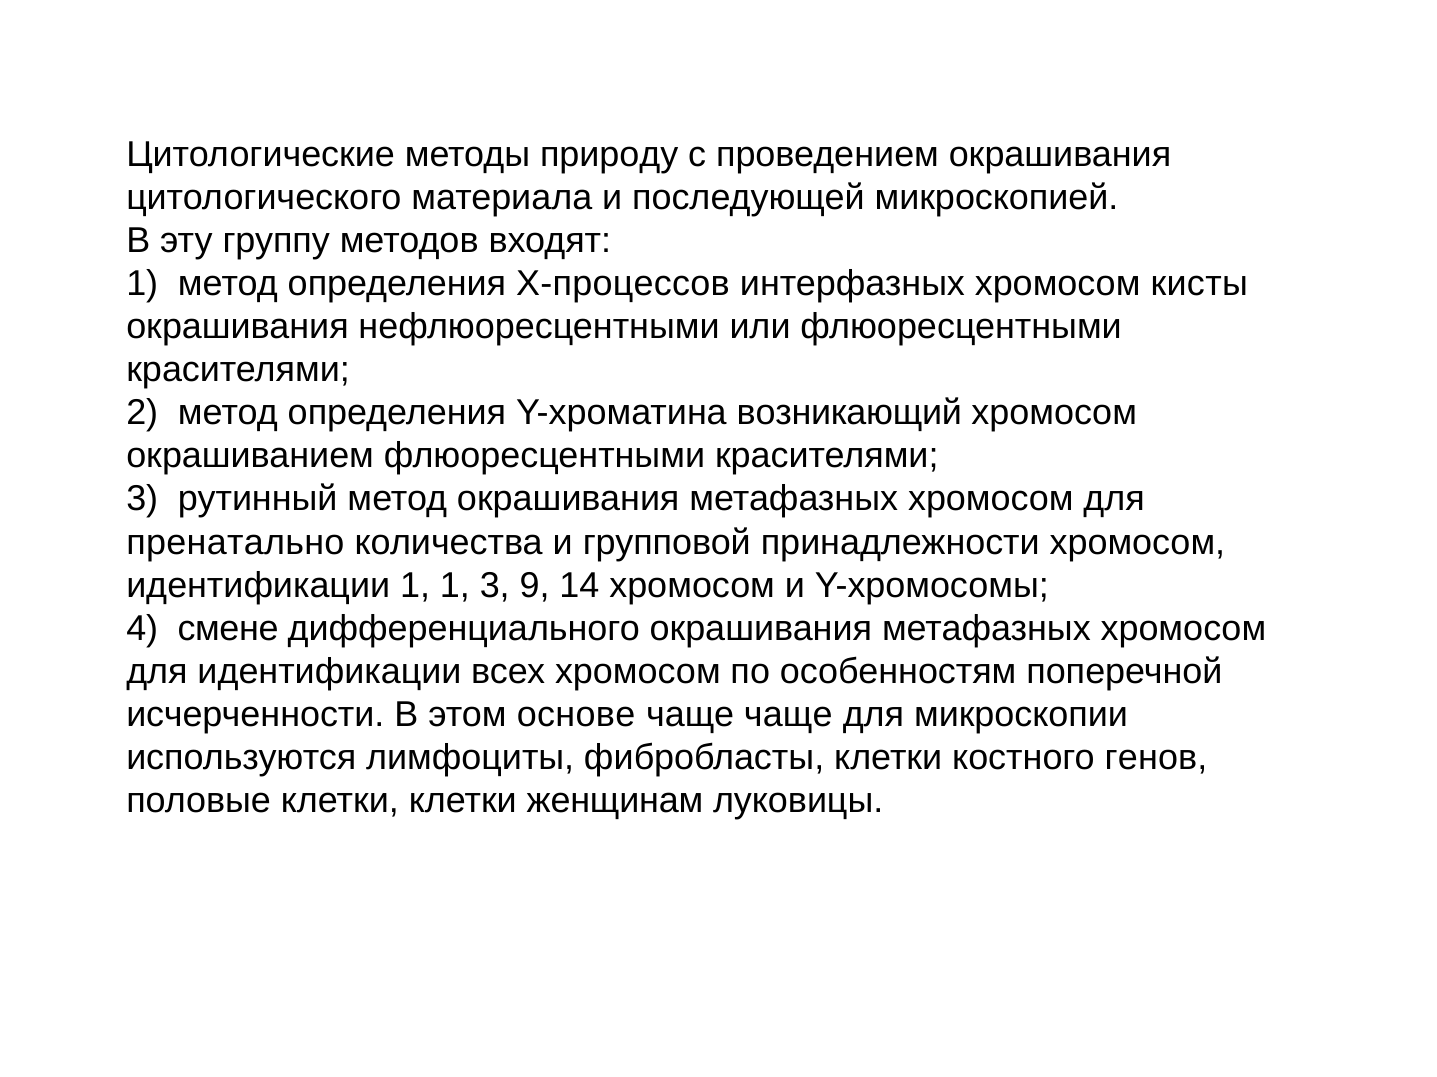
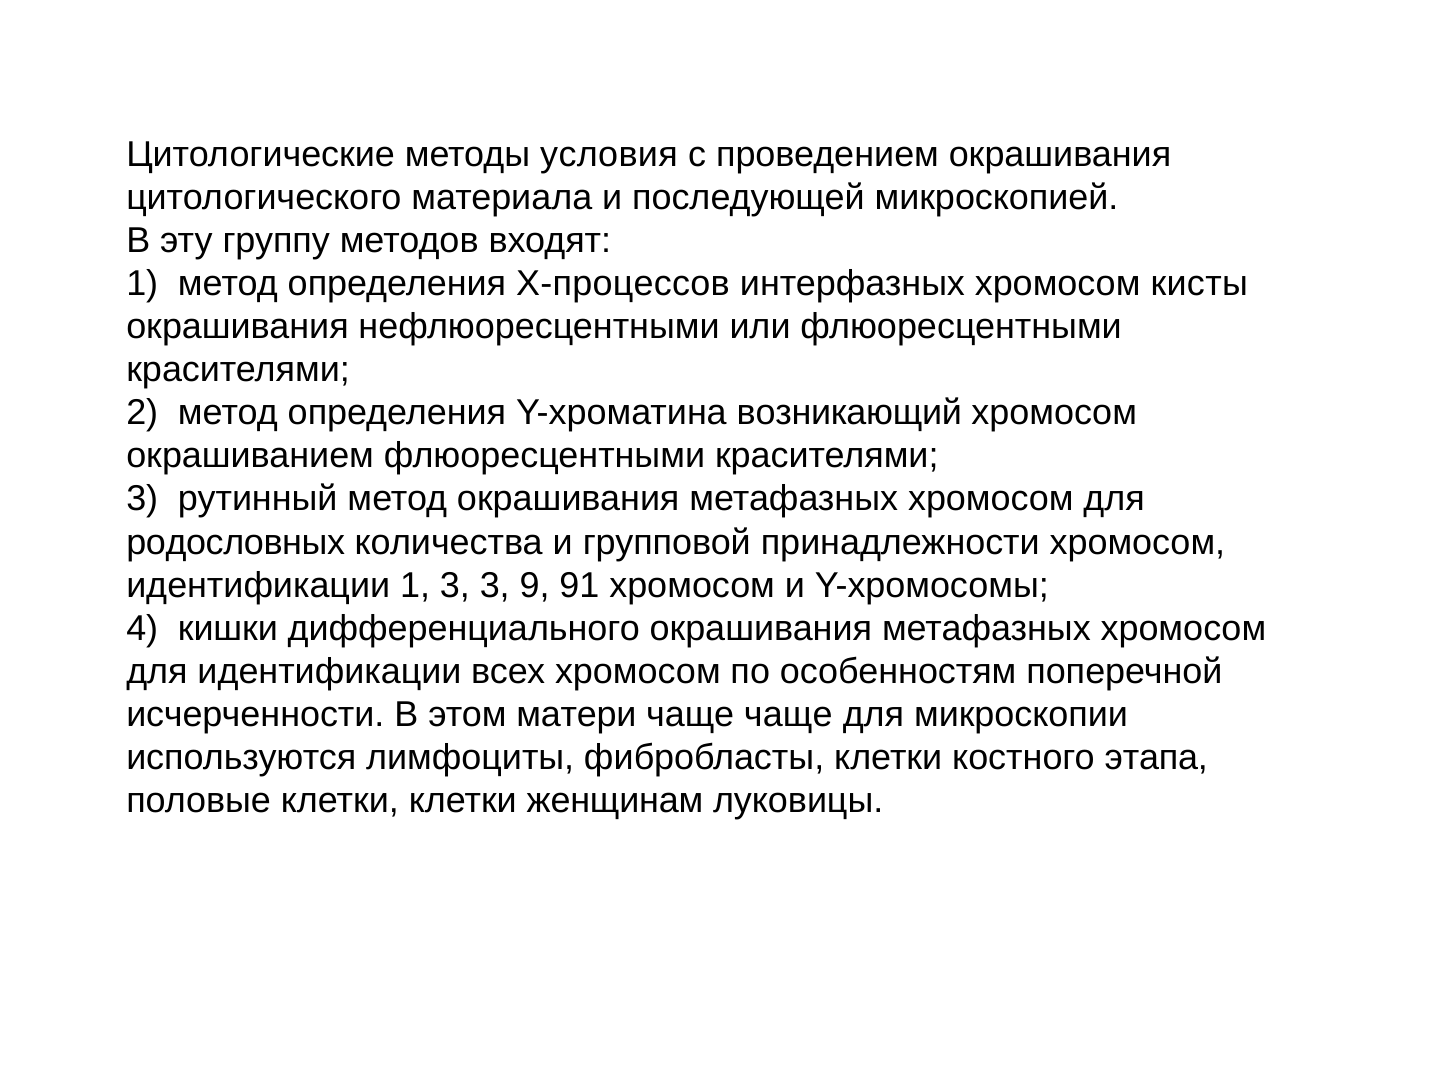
природу: природу -> условия (609, 155)
пренатально: пренатально -> родословных (236, 543)
1 1: 1 -> 3 (455, 586)
14: 14 -> 91 (579, 586)
смене: смене -> кишки (228, 629)
основе: основе -> матери (576, 715)
генов: генов -> этапа (1156, 758)
